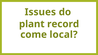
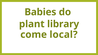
Issues: Issues -> Babies (40, 12)
record: record -> library (63, 24)
